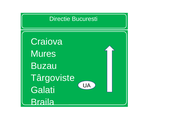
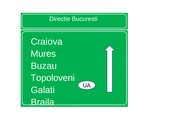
Târgoviste: Târgoviste -> Topoloveni (53, 78)
